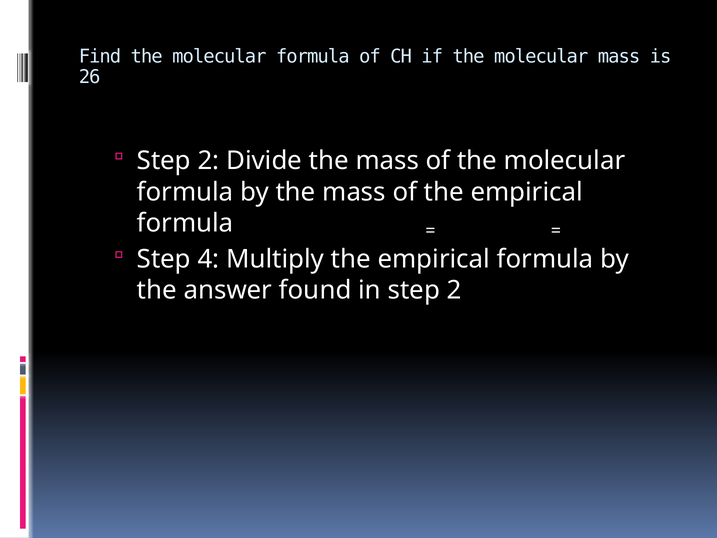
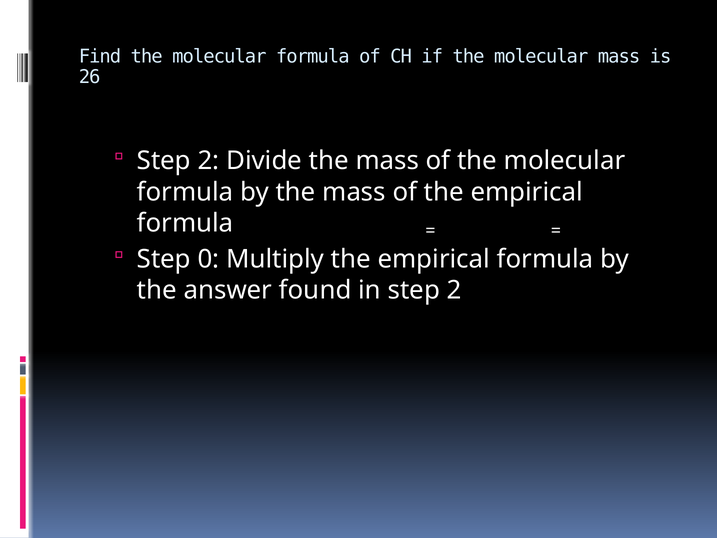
4: 4 -> 0 (209, 259)
